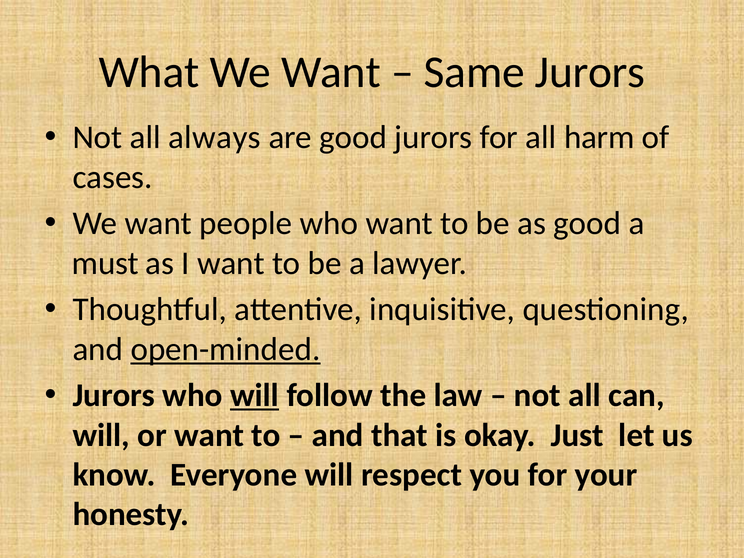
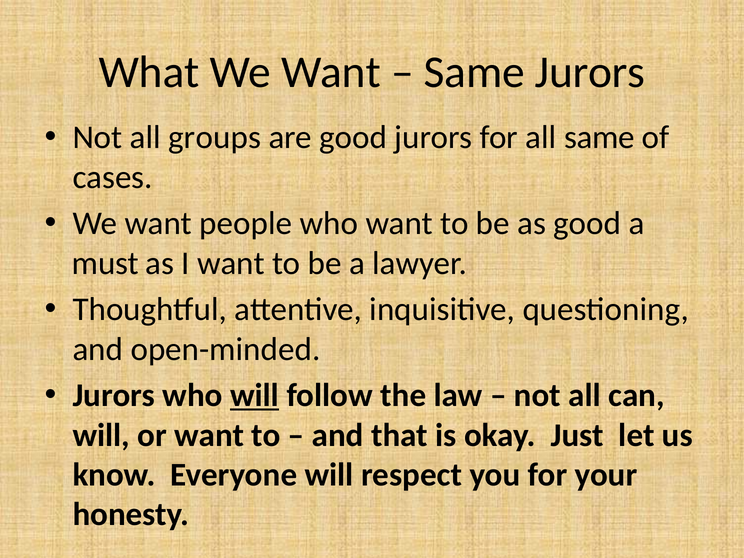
always: always -> groups (215, 137)
all harm: harm -> same (599, 137)
open-minded underline: present -> none (225, 349)
